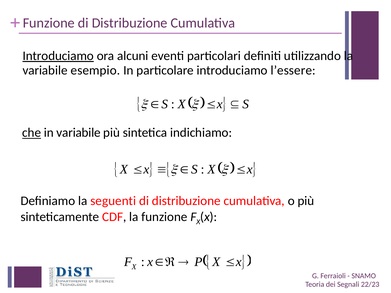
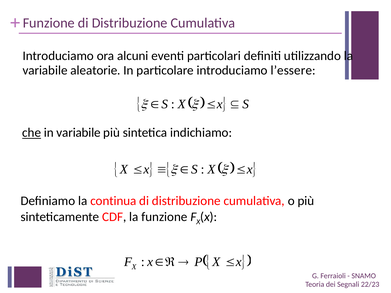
Introduciamo underline: present -> none (58, 56)
esempio: esempio -> aleatorie (96, 70)
seguenti: seguenti -> continua (113, 201)
